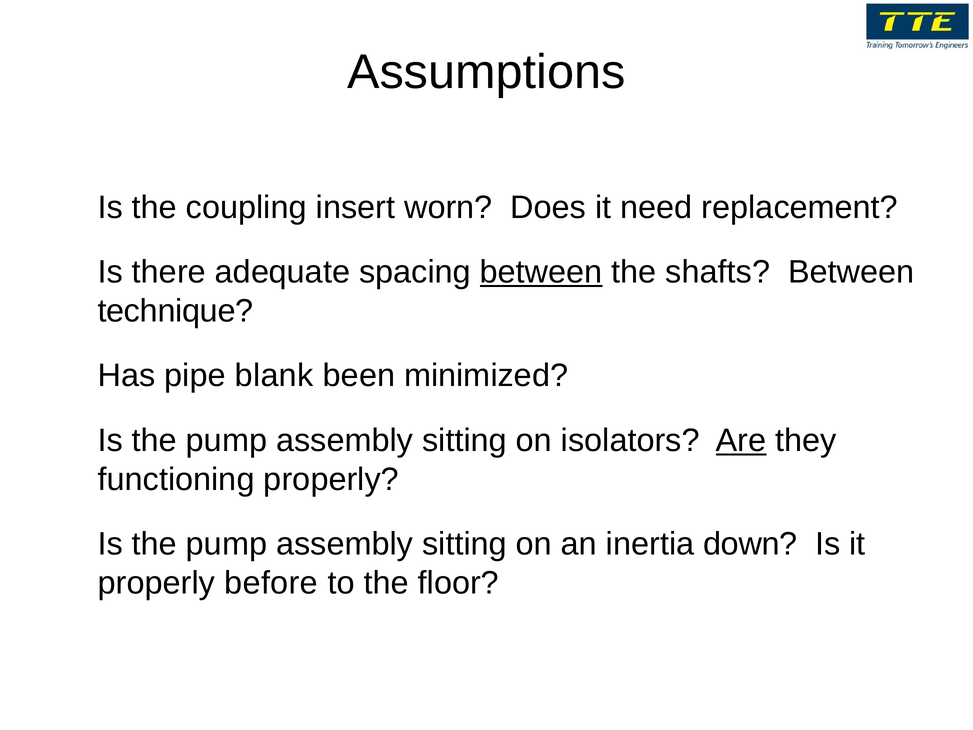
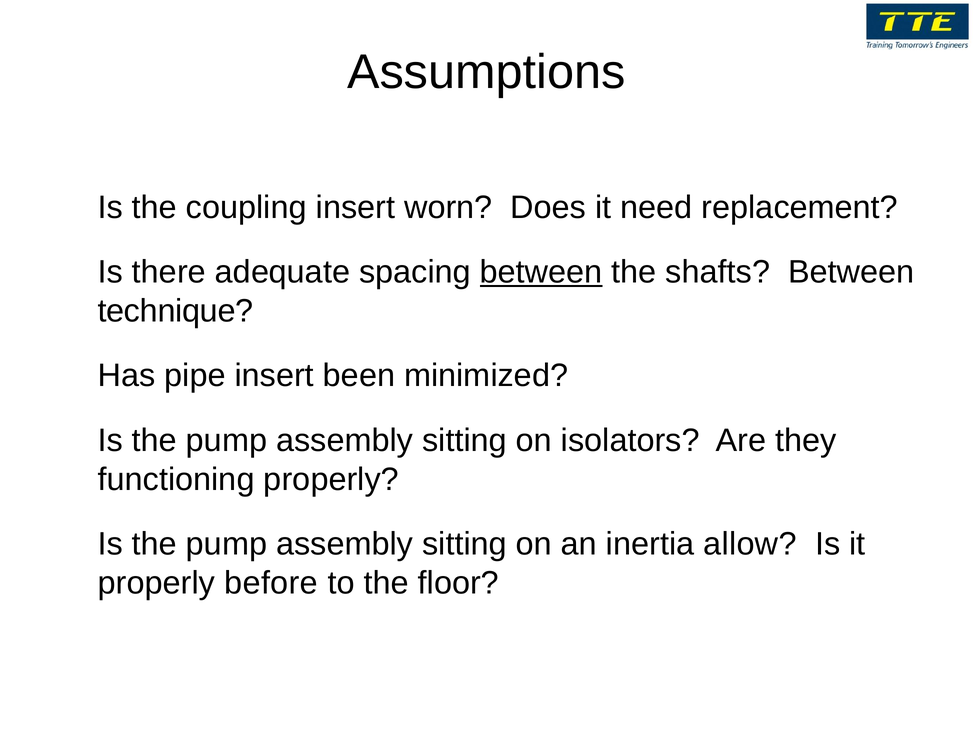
pipe blank: blank -> insert (274, 375)
Are underline: present -> none (741, 440)
down: down -> allow (750, 544)
